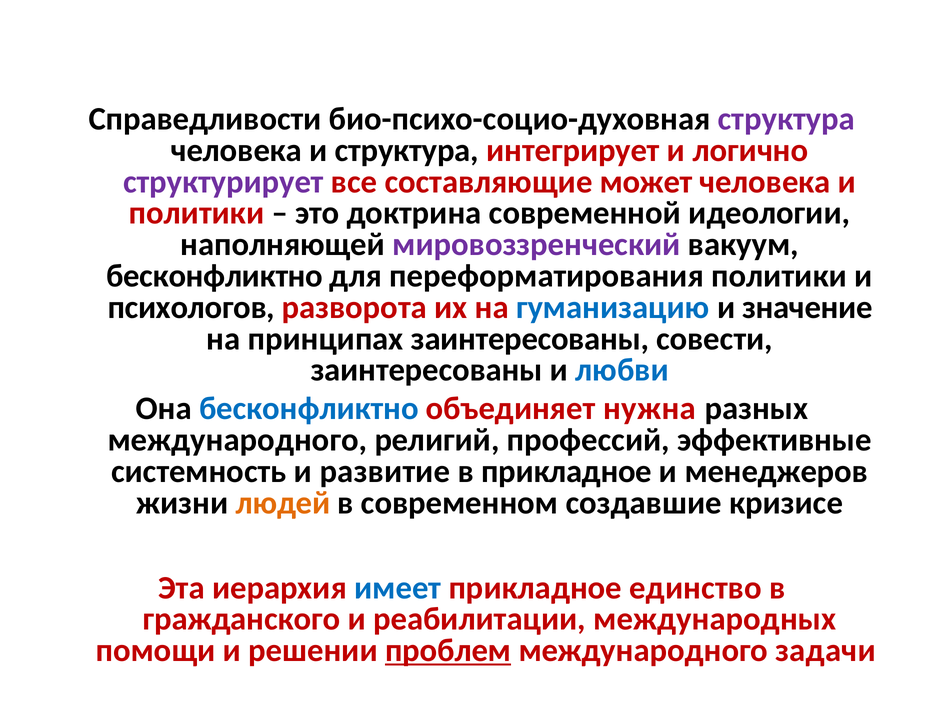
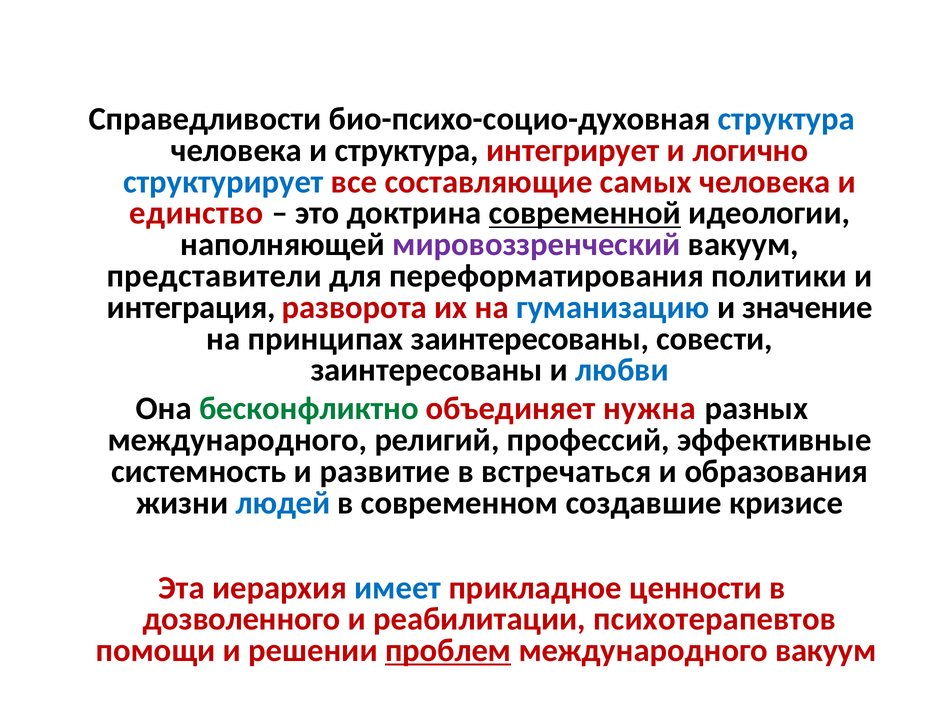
структура colour: purple -> blue (786, 119)
структурирует colour: purple -> blue (223, 182)
может: может -> самых (646, 182)
политики: политики -> единство (196, 213)
современной underline: none -> present (585, 213)
бесконфликтно: бесконфликтно -> представители (214, 276)
психологов: психологов -> интеграция (191, 307)
бесконфликтно colour: blue -> green (309, 408)
в прикладное: прикладное -> встречаться (566, 471)
менеджеров: менеджеров -> образования (776, 471)
людей colour: orange -> blue (283, 503)
единство: единство -> ценности (696, 587)
гражданского: гражданского -> дозволенного (242, 619)
международных: международных -> психотерапевтов (715, 619)
международного задачи: задачи -> вакуум (826, 650)
